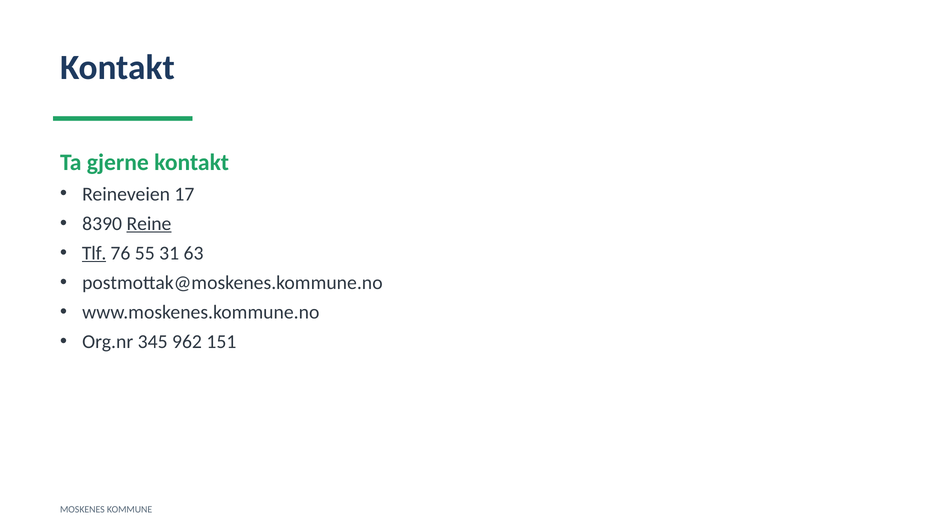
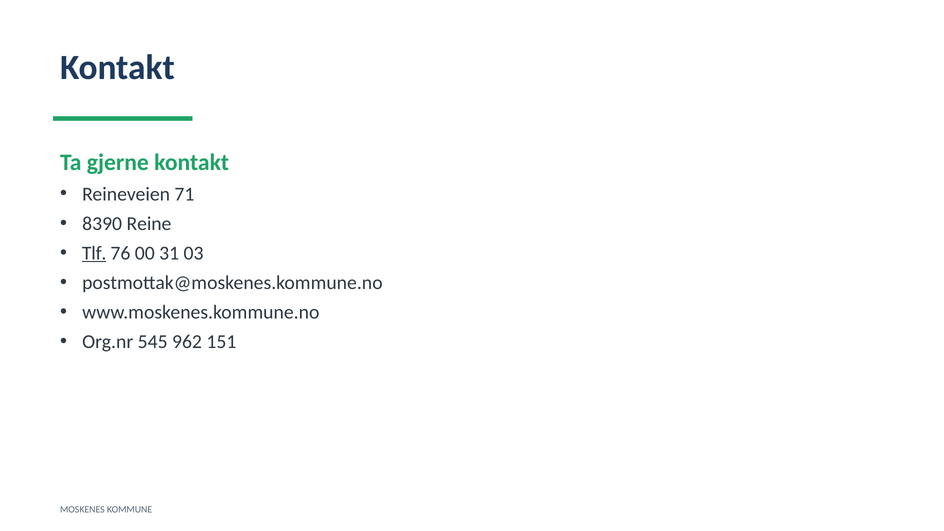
17: 17 -> 71 (184, 194)
Reine underline: present -> none (149, 224)
55: 55 -> 00 (145, 253)
63: 63 -> 03 (194, 253)
345: 345 -> 545 (153, 342)
